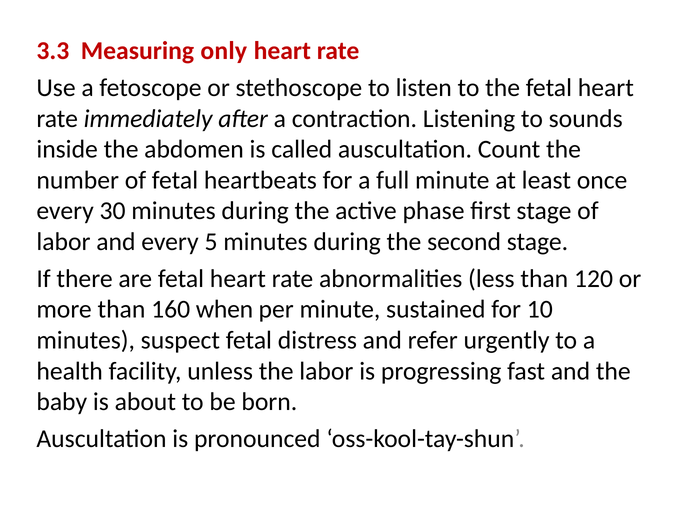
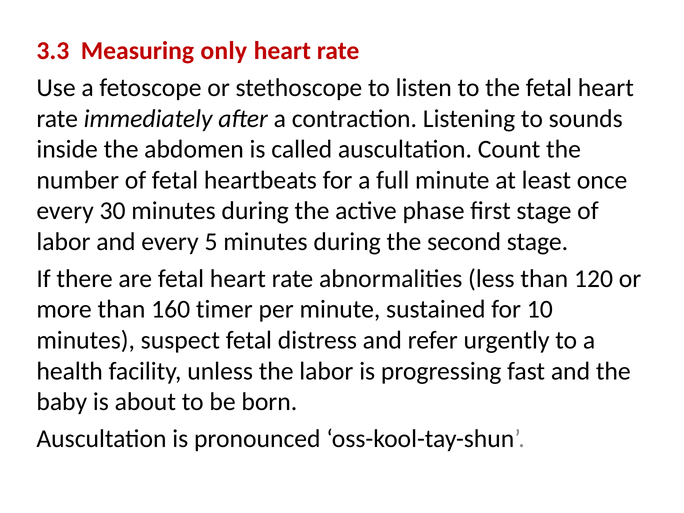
when: when -> timer (224, 310)
